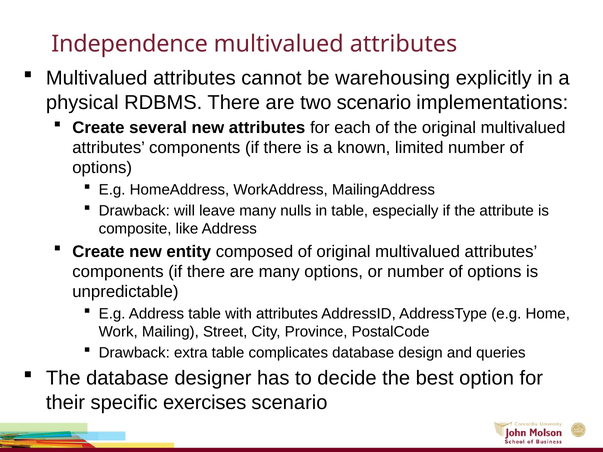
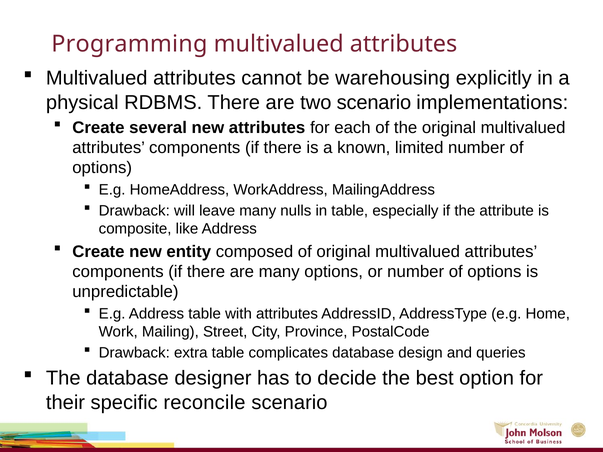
Independence: Independence -> Programming (129, 44)
exercises: exercises -> reconcile (204, 403)
